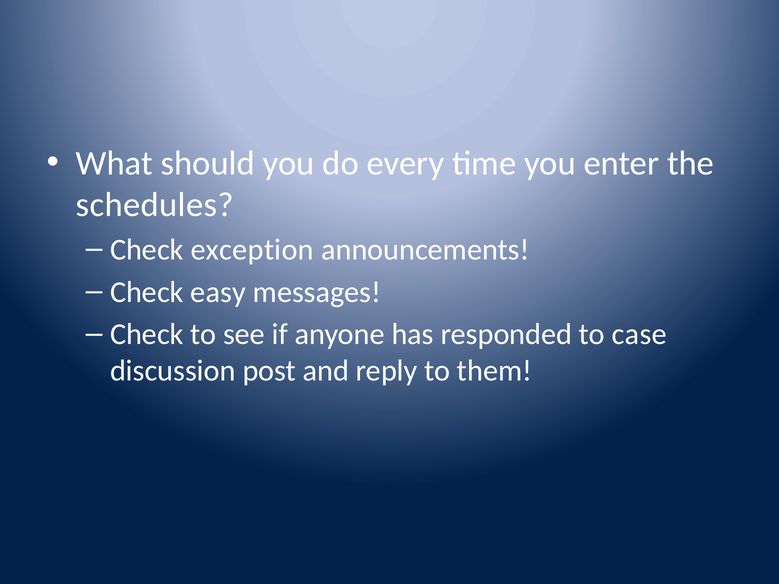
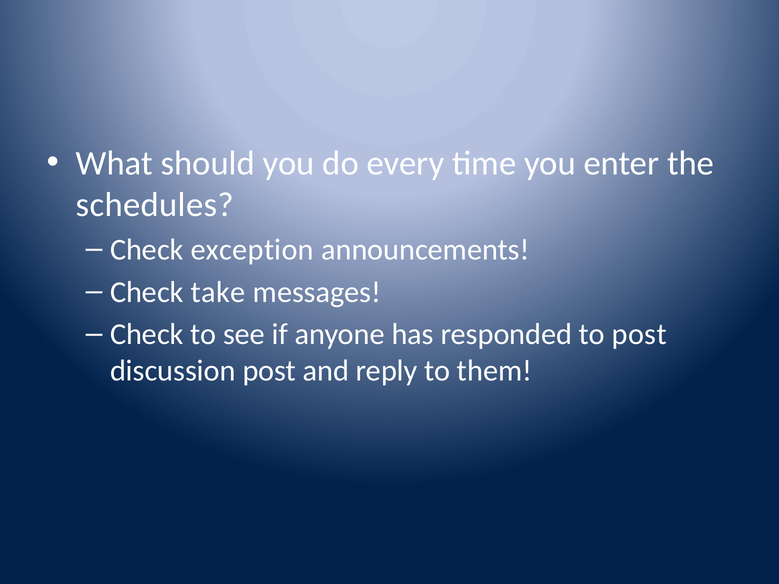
easy: easy -> take (218, 292)
to case: case -> post (639, 335)
